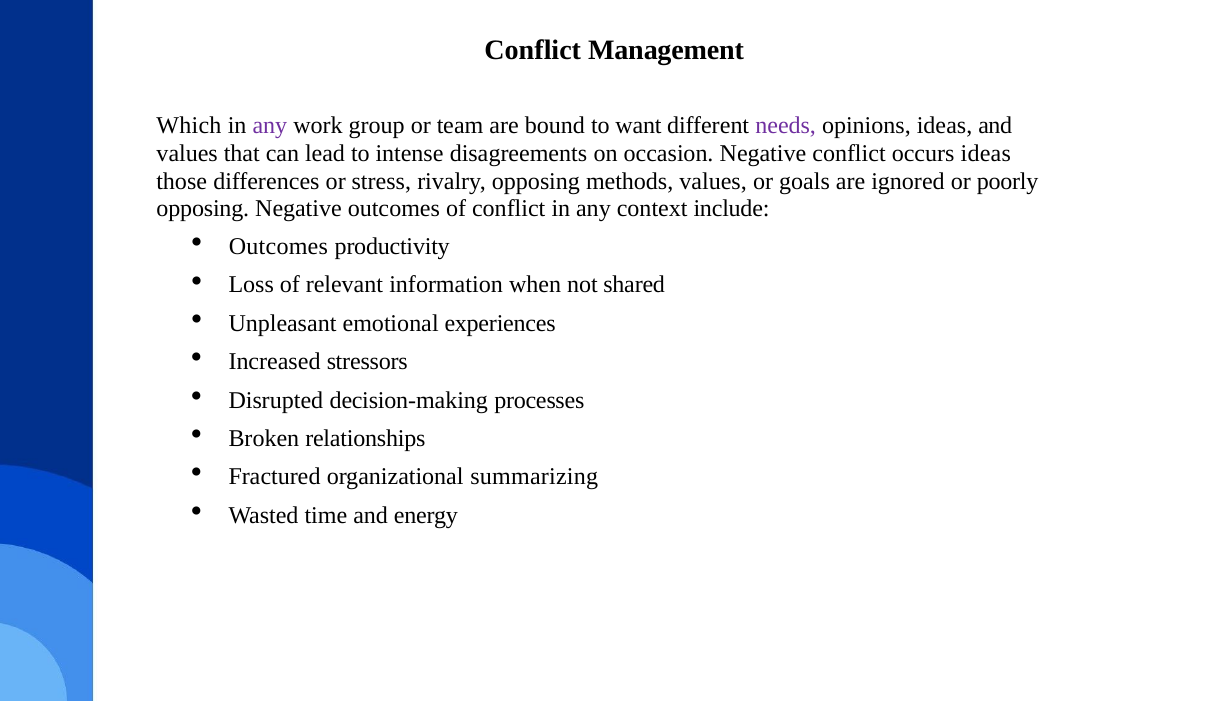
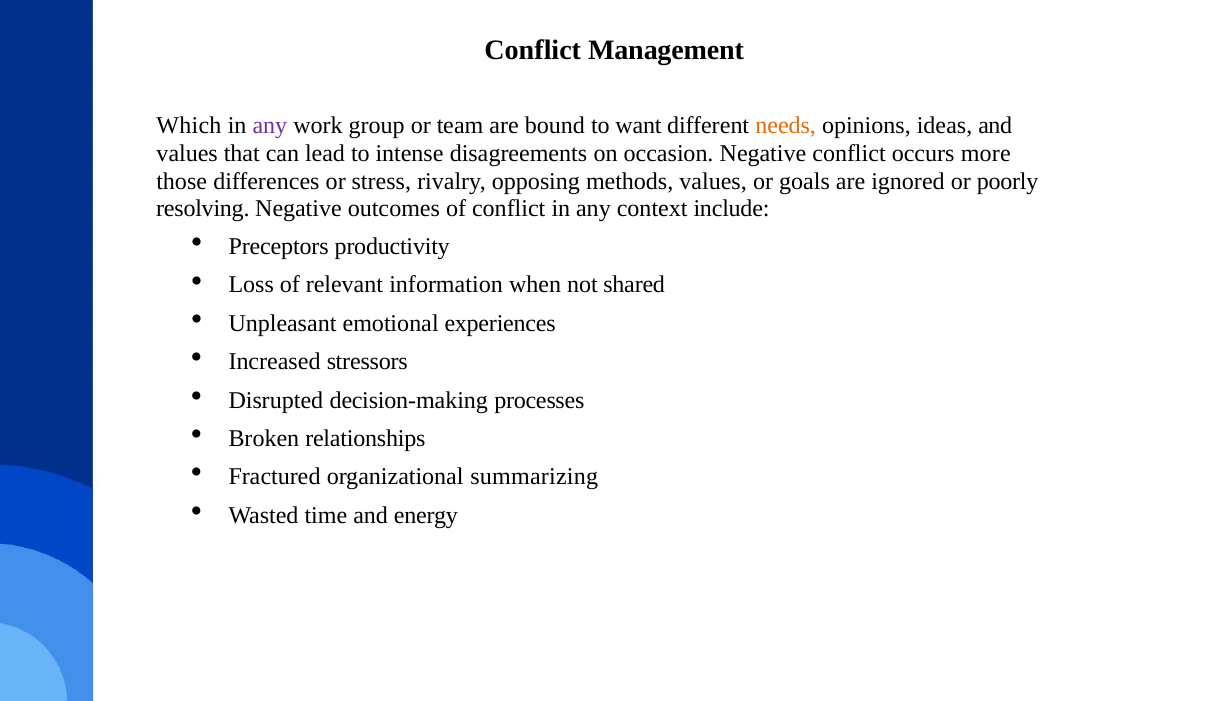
needs colour: purple -> orange (786, 126)
occurs ideas: ideas -> more (986, 154)
opposing: opposing -> resolving (203, 209)
Outcomes: Outcomes -> Preceptors (279, 247)
